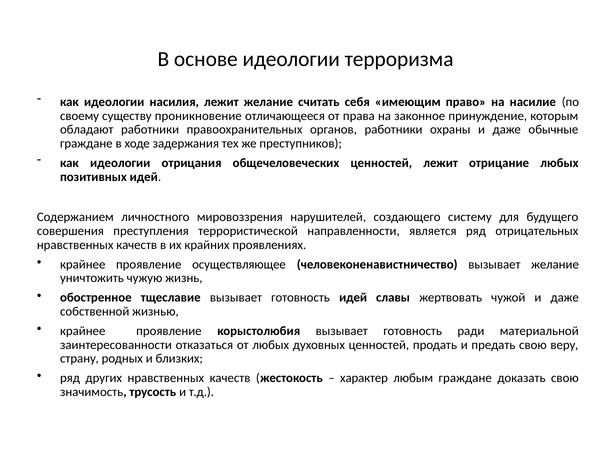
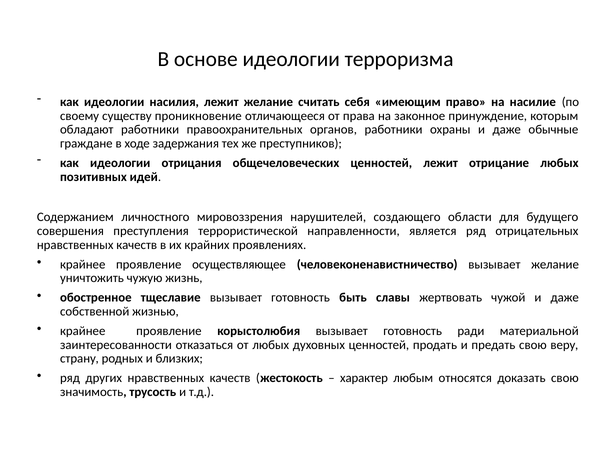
систему: систему -> области (470, 217)
готовность идей: идей -> быть (353, 298)
любым граждане: граждане -> относятся (465, 378)
